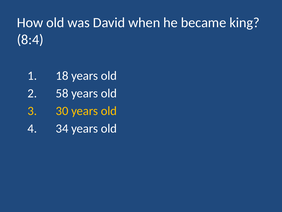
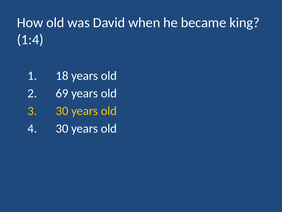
8:4: 8:4 -> 1:4 (30, 40)
58: 58 -> 69 (62, 93)
4 34: 34 -> 30 (62, 128)
